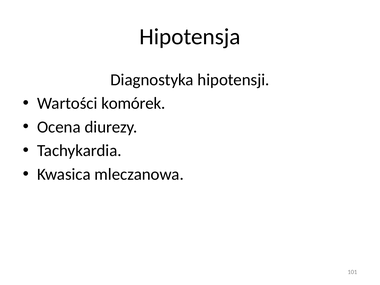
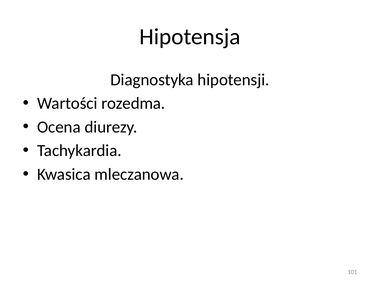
komórek: komórek -> rozedma (133, 103)
